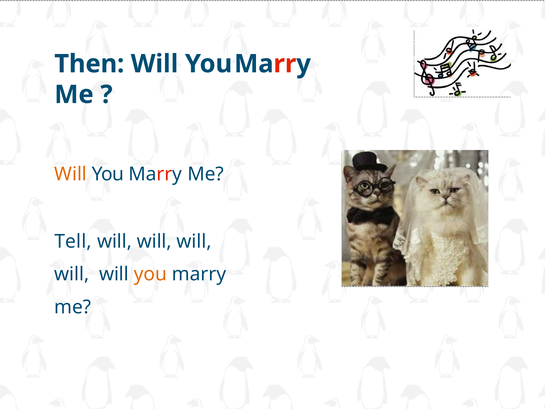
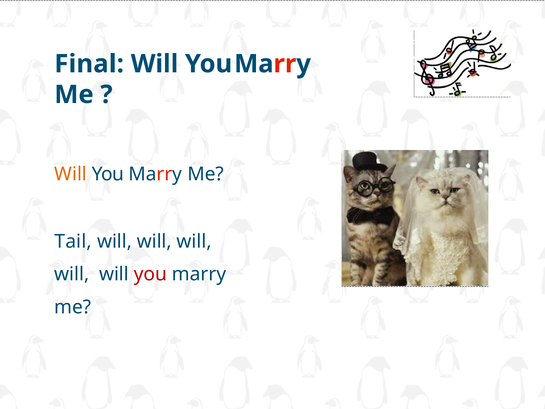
Then: Then -> Final (89, 64)
Tell: Tell -> Tail (73, 241)
you colour: orange -> red (150, 274)
